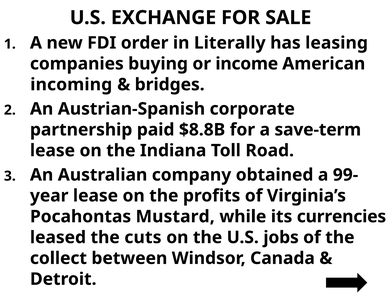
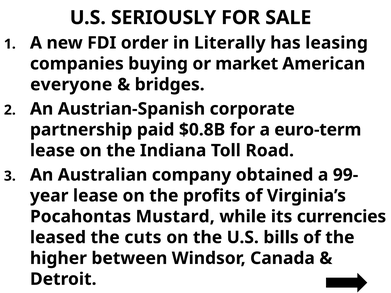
EXCHANGE: EXCHANGE -> SERIOUSLY (164, 18)
income: income -> market (247, 64)
incoming: incoming -> everyone (71, 85)
$8.8B: $8.8B -> $0.8B (202, 130)
save-term: save-term -> euro-term (318, 130)
jobs: jobs -> bills (281, 238)
collect: collect -> higher (58, 258)
